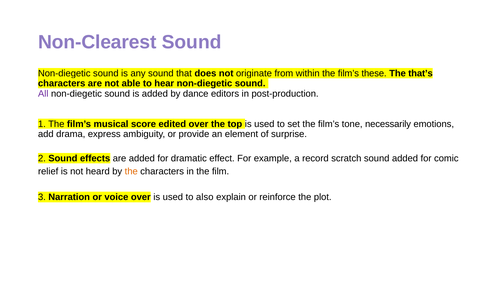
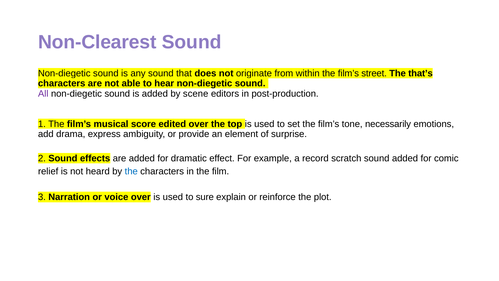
these: these -> street (374, 73)
dance: dance -> scene (196, 93)
the colour: orange -> blue (131, 171)
also: also -> sure (205, 197)
